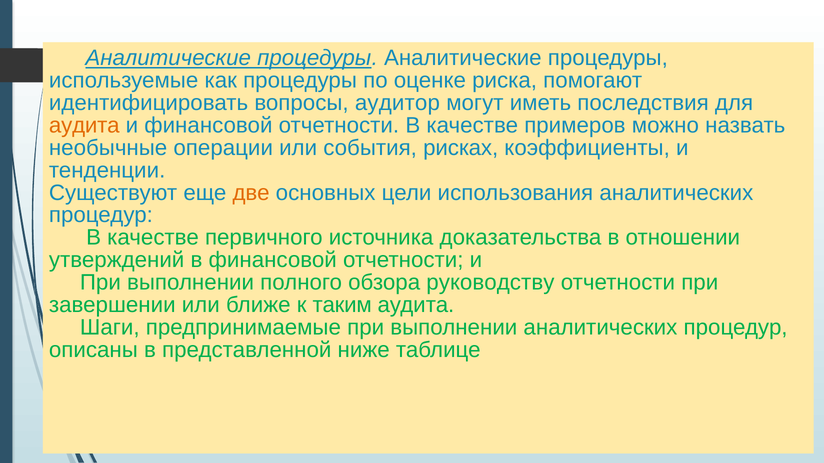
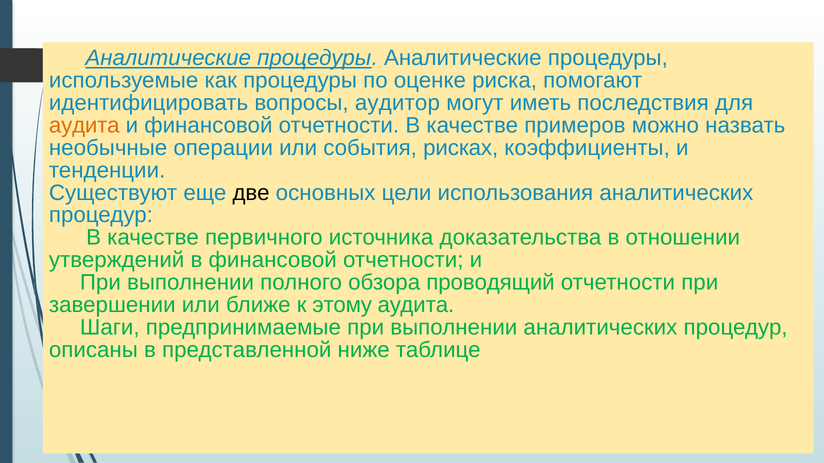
две colour: orange -> black (251, 193)
руководству: руководству -> проводящий (491, 283)
таким: таким -> этому (342, 305)
